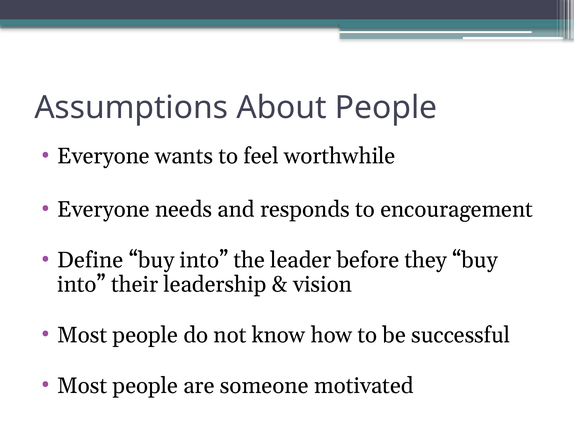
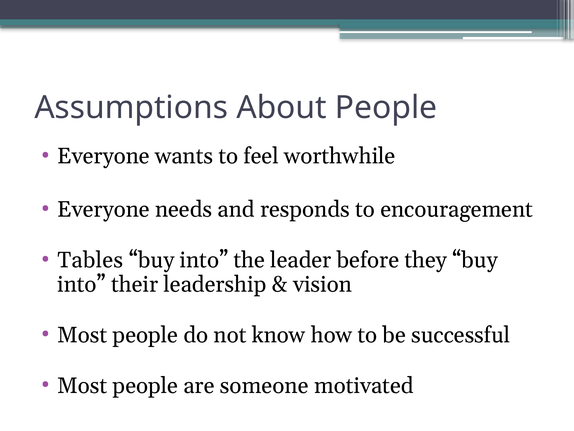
Define: Define -> Tables (90, 260)
